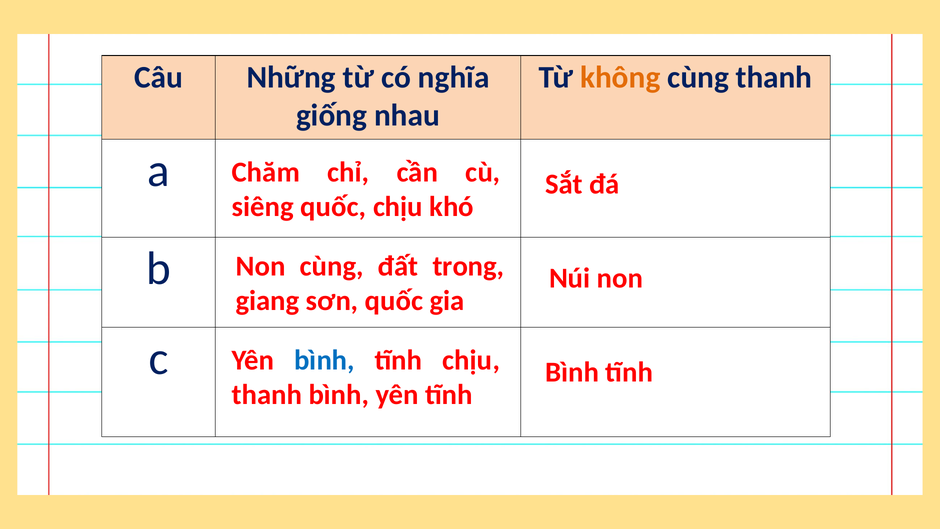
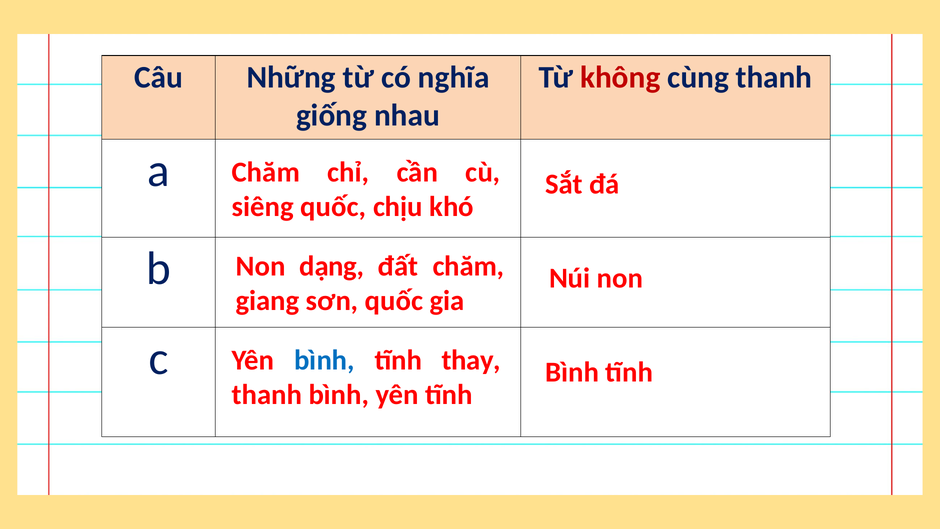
không colour: orange -> red (620, 77)
Non cùng: cùng -> dạng (332, 266)
đất trong: trong -> chăm (468, 266)
tĩnh chịu: chịu -> thay (471, 360)
